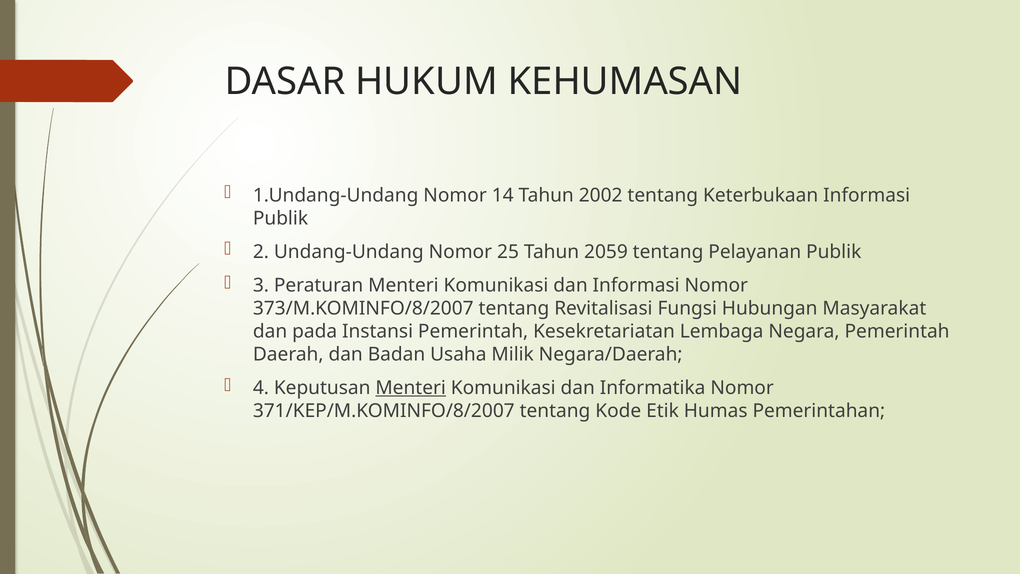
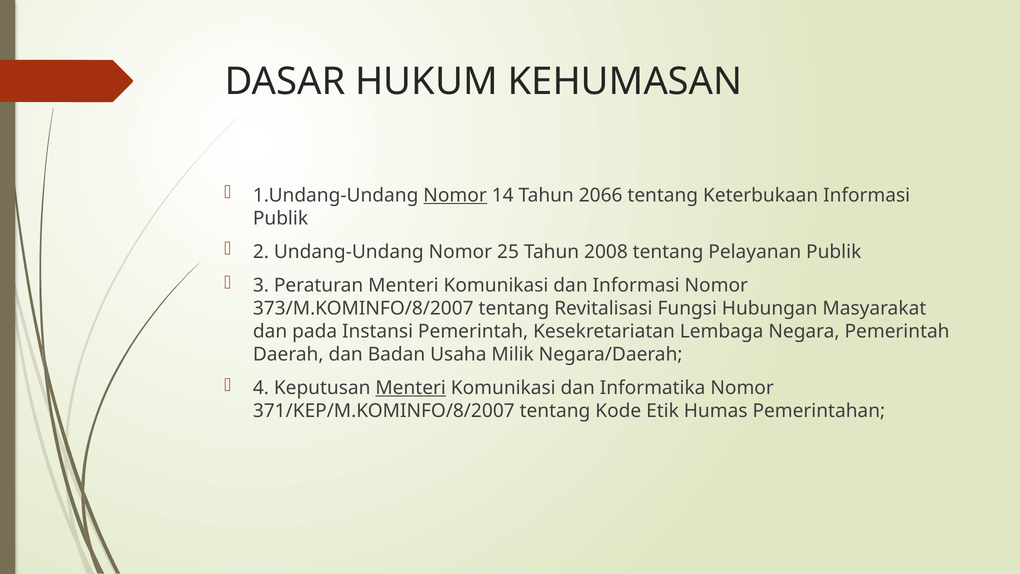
Nomor underline: none -> present (455, 195)
2002: 2002 -> 2066 (601, 195)
2059: 2059 -> 2008 (606, 252)
